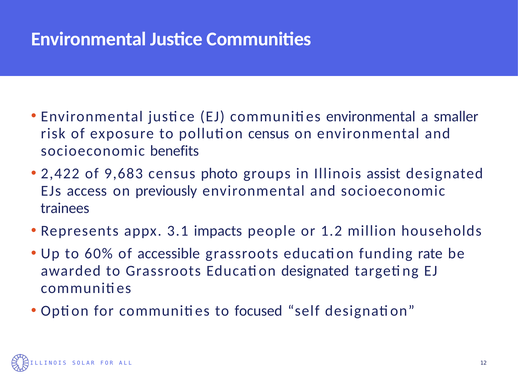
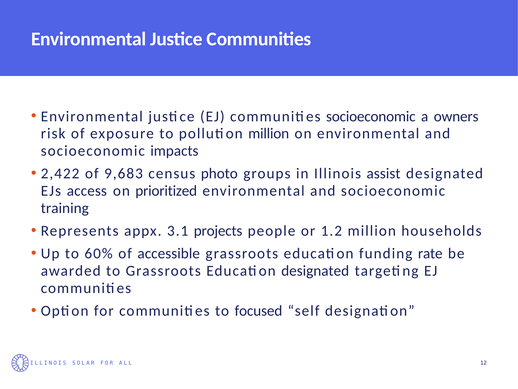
communities environmental: environmental -> socioeconomic (371, 116)
smaller: smaller -> owners (456, 116)
pollution census: census -> million (269, 133)
benefits: benefits -> impacts (174, 151)
previously: previously -> prioritized (166, 191)
trainees: trainees -> training (65, 208)
impacts: impacts -> projects (218, 231)
